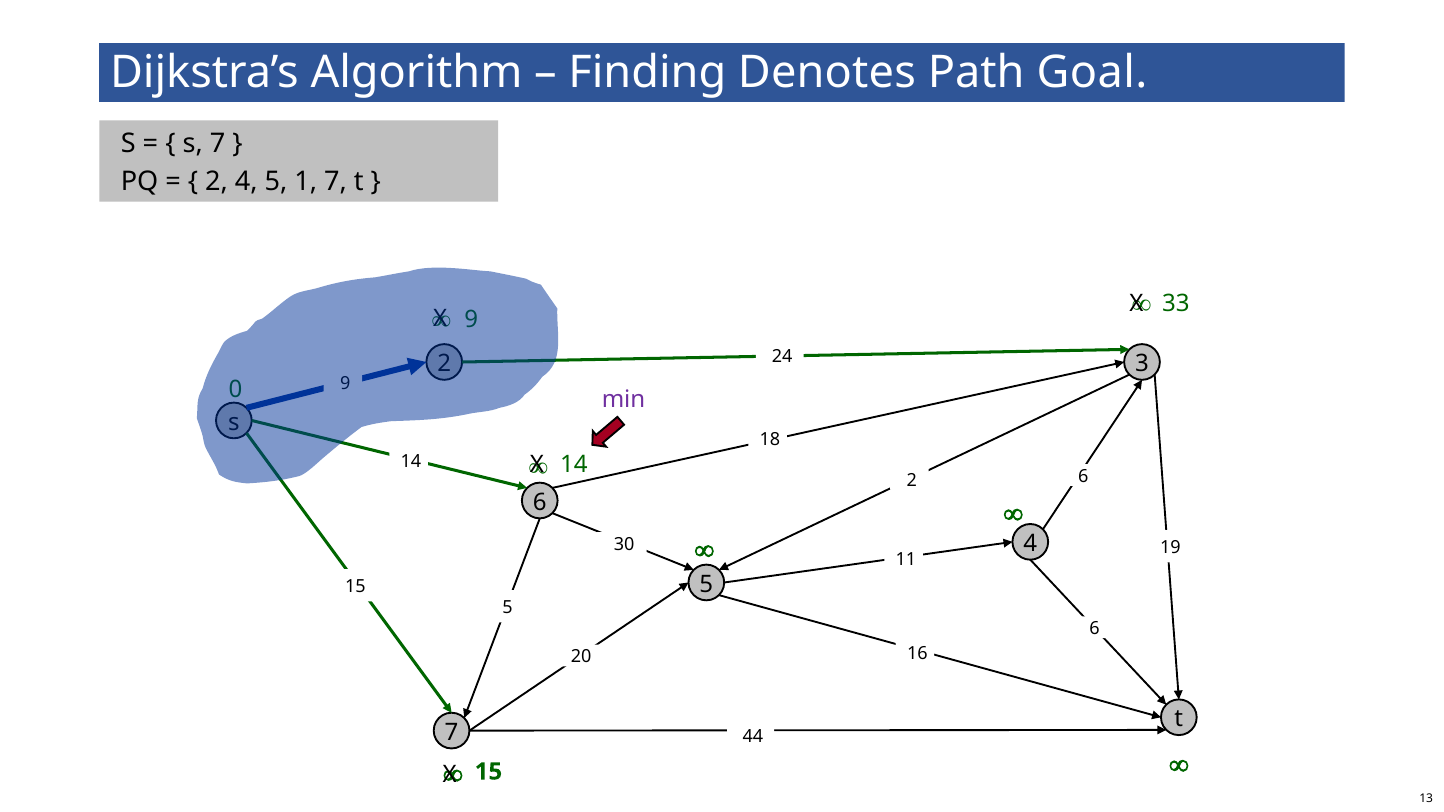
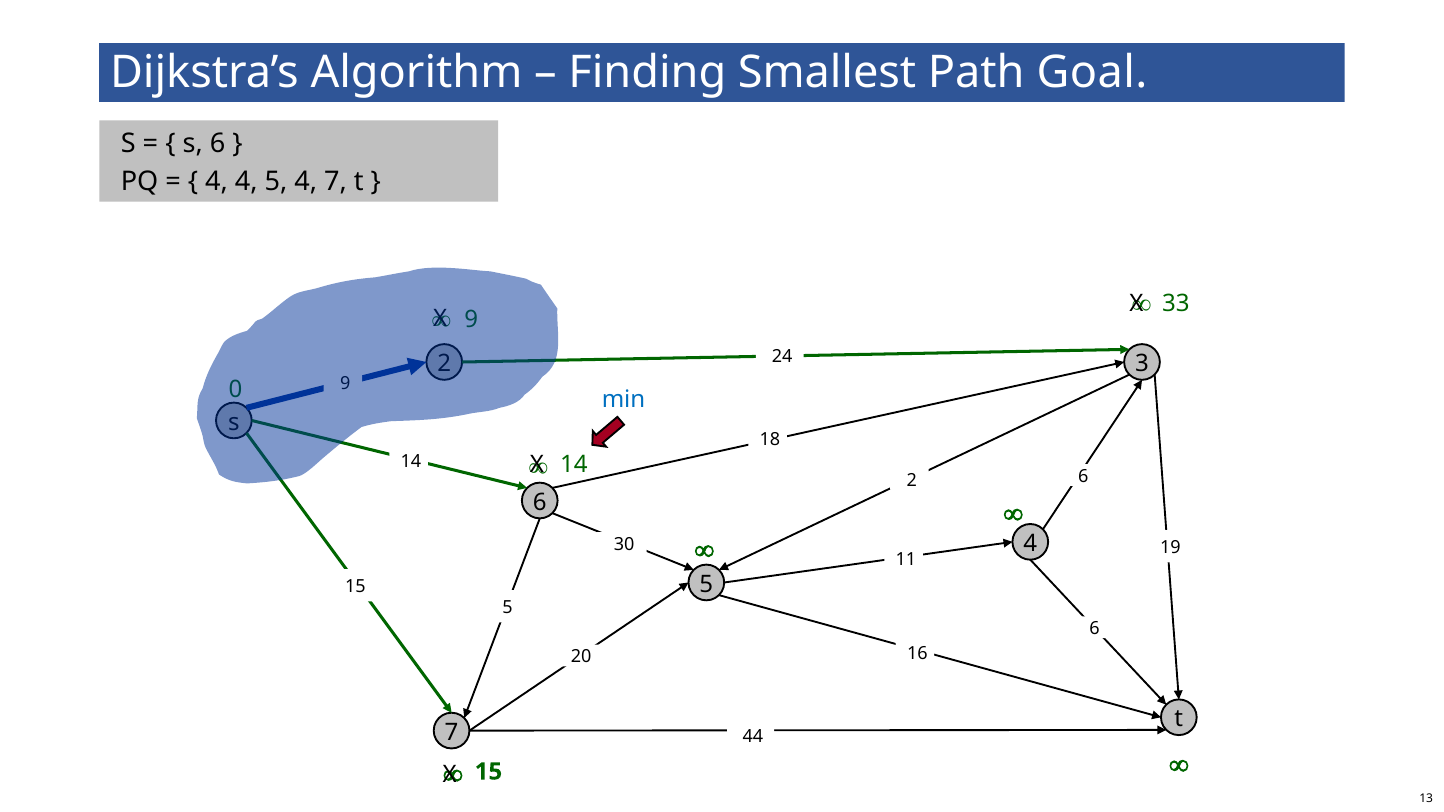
Denotes: Denotes -> Smallest (827, 73)
s 7: 7 -> 6 (218, 144)
2: 2 -> 4 (217, 182)
5 1: 1 -> 4 (306, 182)
min colour: purple -> blue (624, 400)
